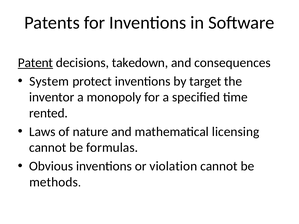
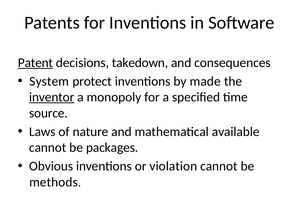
target: target -> made (205, 81)
inventor underline: none -> present (52, 97)
rented: rented -> source (48, 113)
licensing: licensing -> available (236, 132)
formulas: formulas -> packages (112, 148)
